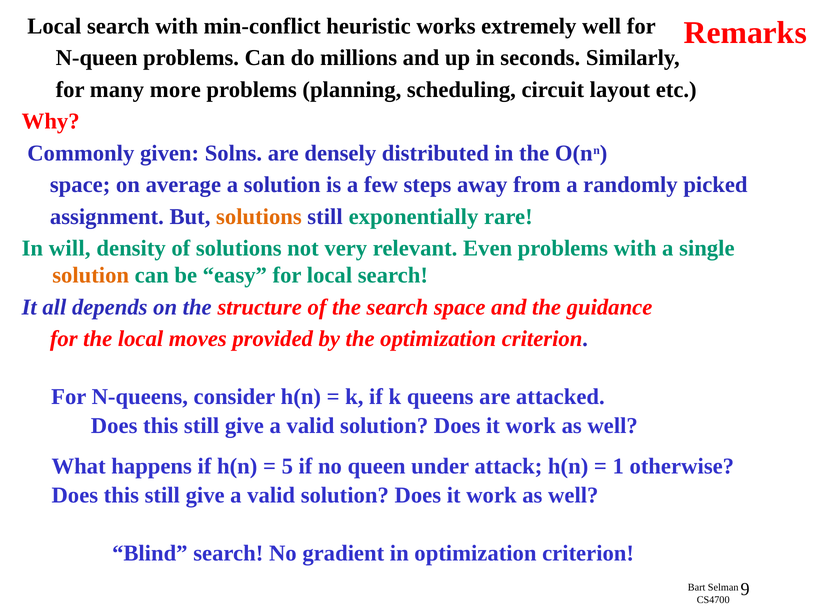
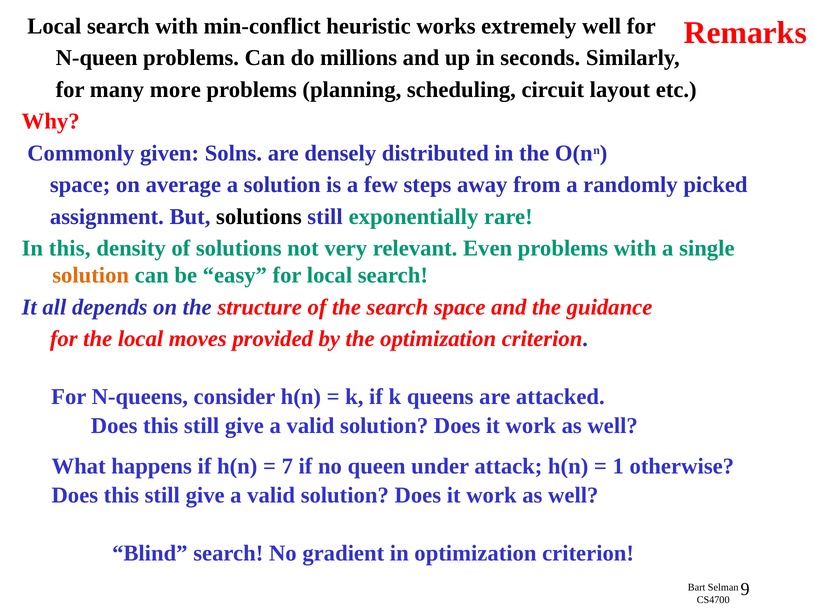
solutions colour: orange -> black (259, 216)
In will: will -> this (70, 248)
5: 5 -> 7 (287, 466)
